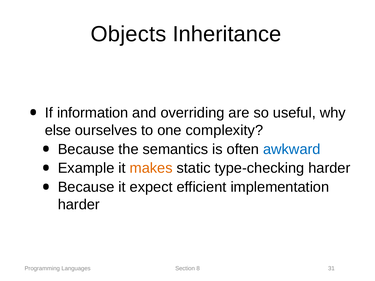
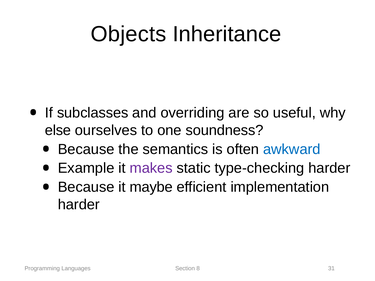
information: information -> subclasses (93, 113)
complexity: complexity -> soundness (224, 130)
makes colour: orange -> purple (151, 168)
expect: expect -> maybe (151, 187)
